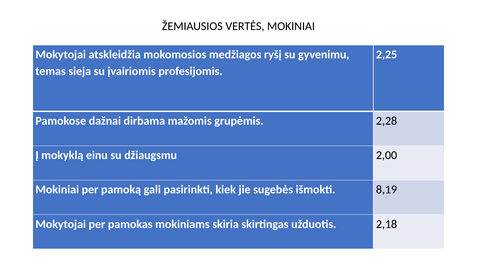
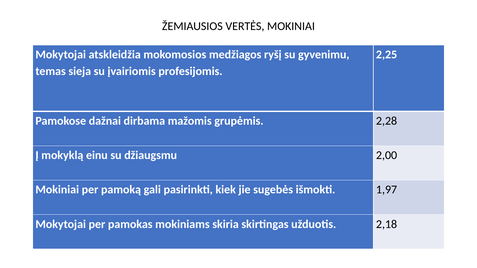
8,19: 8,19 -> 1,97 (387, 190)
